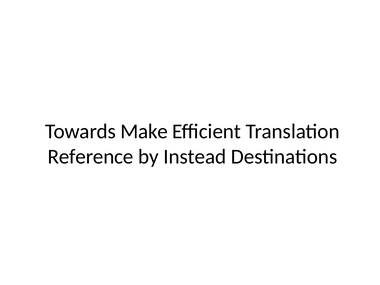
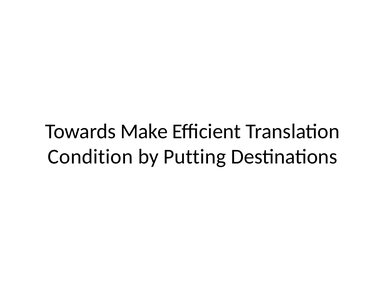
Reference: Reference -> Condition (90, 157)
Instead: Instead -> Putting (195, 157)
